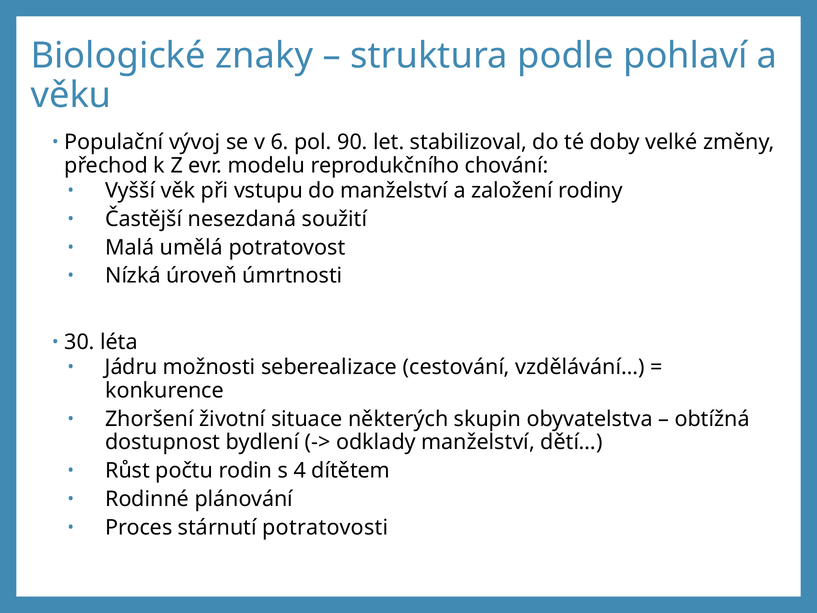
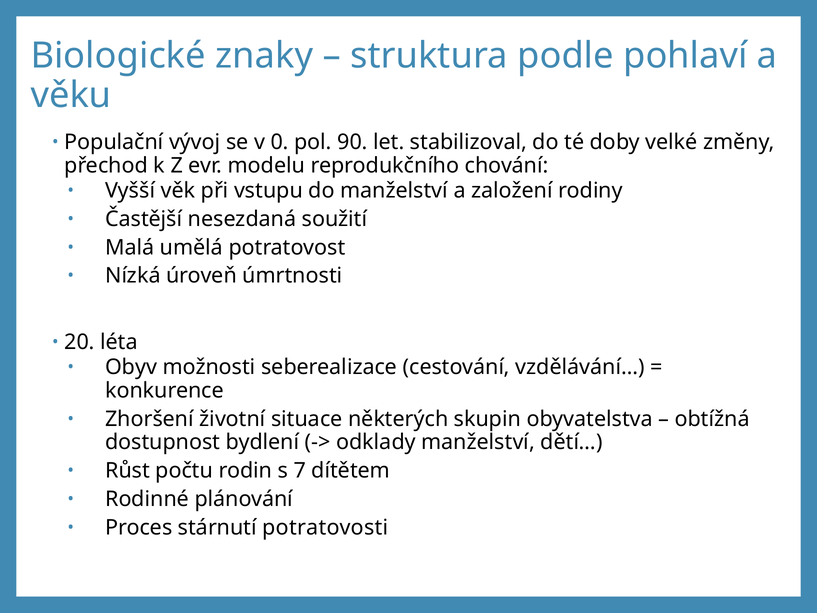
6: 6 -> 0 (280, 142)
30: 30 -> 20 (79, 342)
Jádru: Jádru -> Obyv (131, 367)
4: 4 -> 7 (300, 471)
